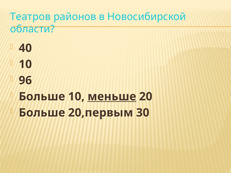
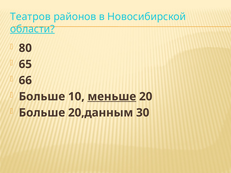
области underline: none -> present (32, 29)
40: 40 -> 80 (25, 48)
10: 10 -> 65 (25, 64)
96: 96 -> 66 (25, 80)
20,первым: 20,первым -> 20,данным (101, 113)
